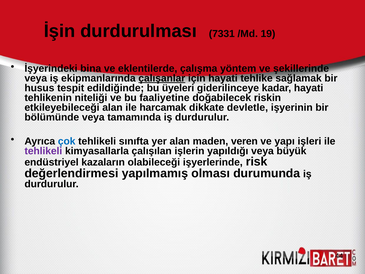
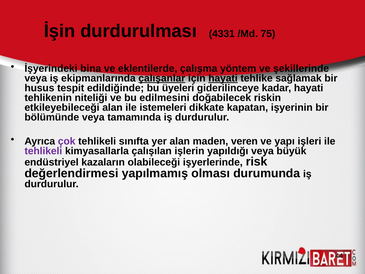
7331: 7331 -> 4331 (222, 34)
19: 19 -> 75 (268, 34)
hayati underline: none -> present (223, 78)
faaliyetine: faaliyetine -> edilmesini (164, 98)
harcamak: harcamak -> istemeleri (163, 107)
devletle: devletle -> kapatan (247, 107)
çok colour: blue -> purple (67, 141)
